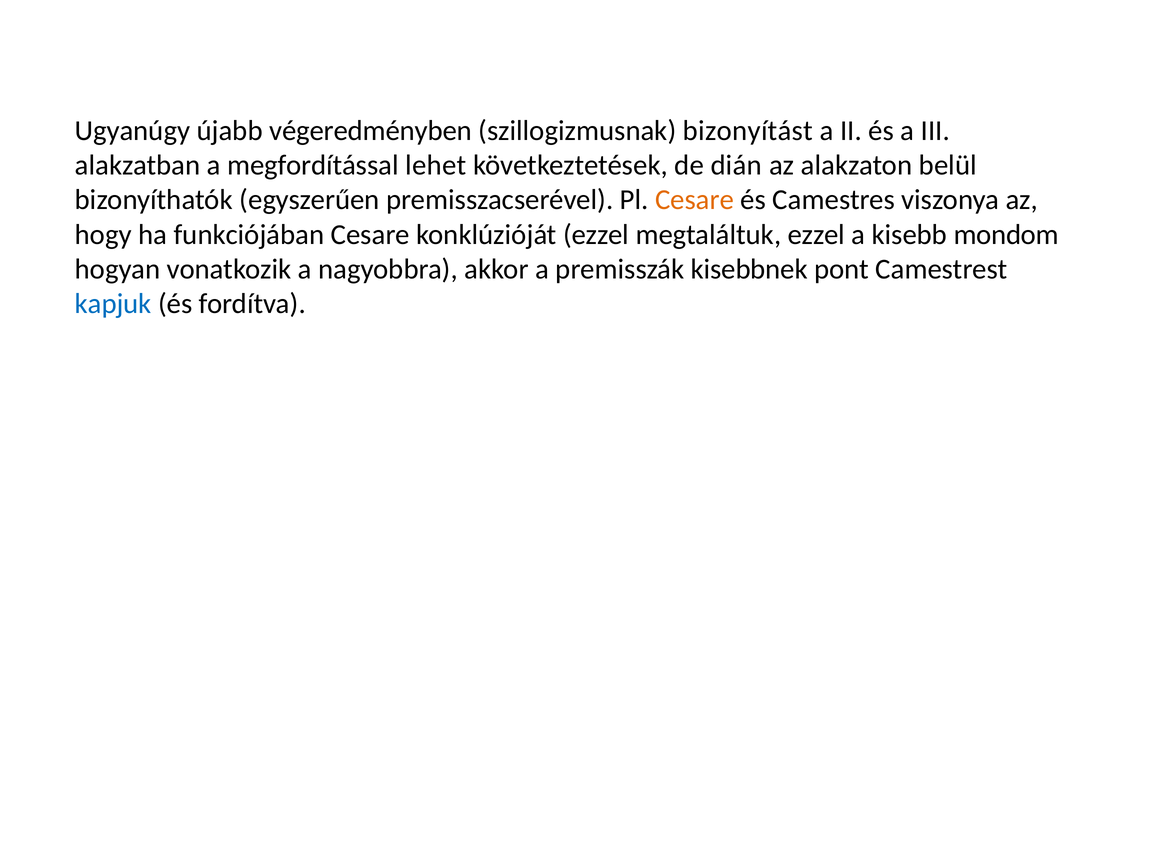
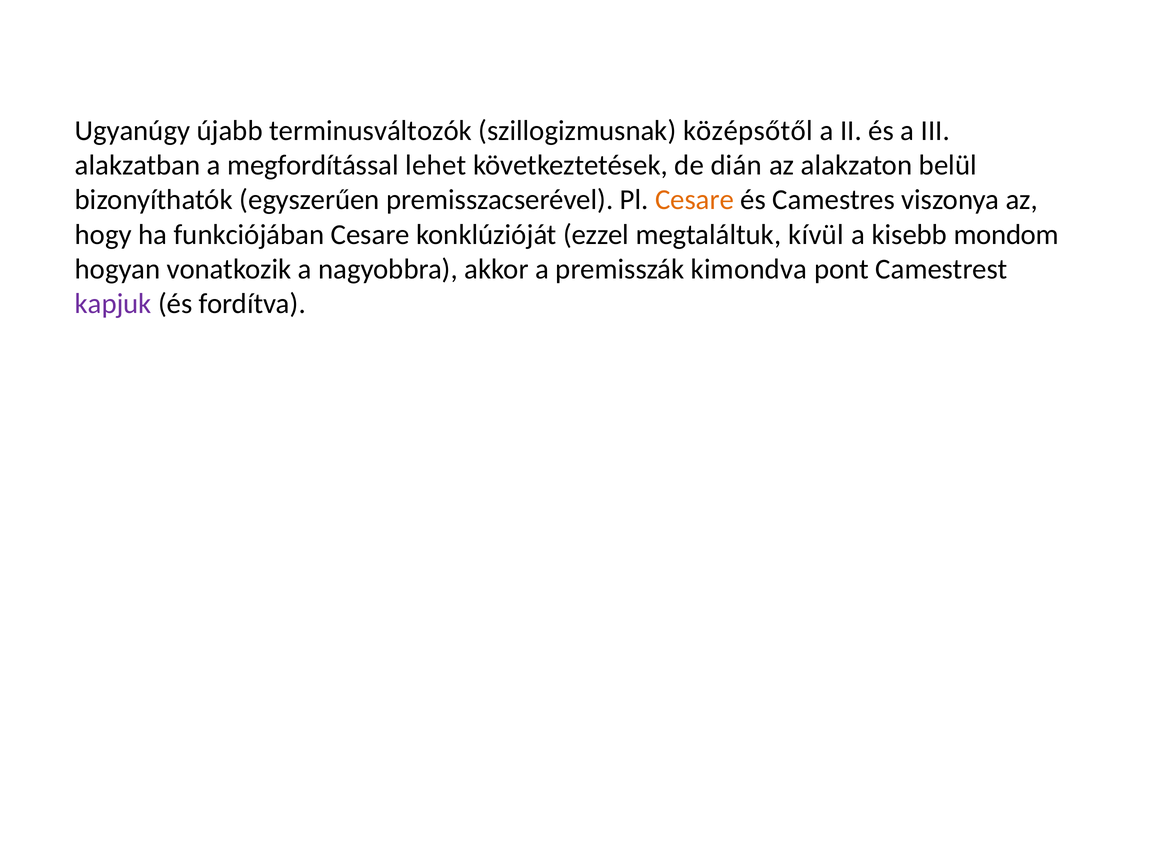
végeredményben: végeredményben -> terminusváltozók (371, 131)
bizonyítást: bizonyítást -> középsőtől (748, 131)
megtaláltuk ezzel: ezzel -> kívül (816, 234)
kisebbnek: kisebbnek -> kimondva (749, 269)
kapjuk colour: blue -> purple (113, 304)
